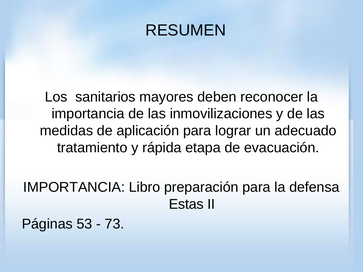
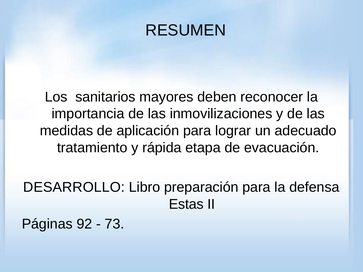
IMPORTANCIA: IMPORTANCIA -> DESARROLLO (74, 187)
53: 53 -> 92 (84, 224)
